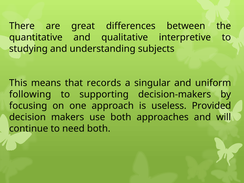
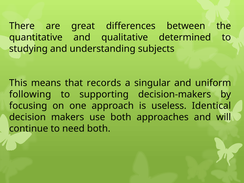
interpretive: interpretive -> determined (185, 37)
Provided: Provided -> Identical (211, 106)
